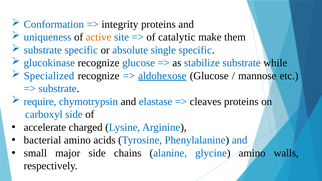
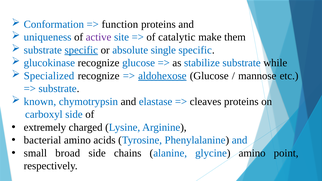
integrity: integrity -> function (120, 24)
active colour: orange -> purple (99, 37)
specific underline: none -> present (81, 50)
require: require -> known (40, 102)
accelerate: accelerate -> extremely (45, 127)
major: major -> broad (68, 153)
walls: walls -> point (286, 153)
